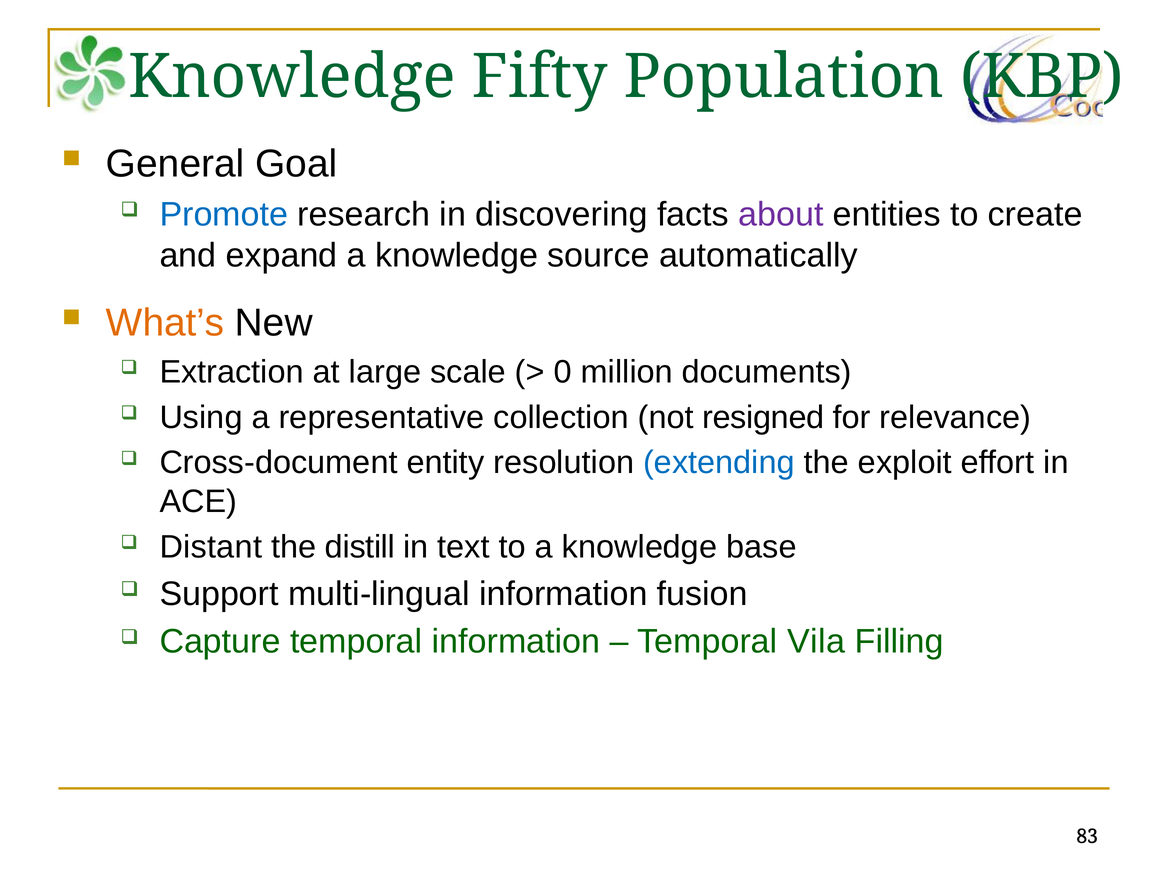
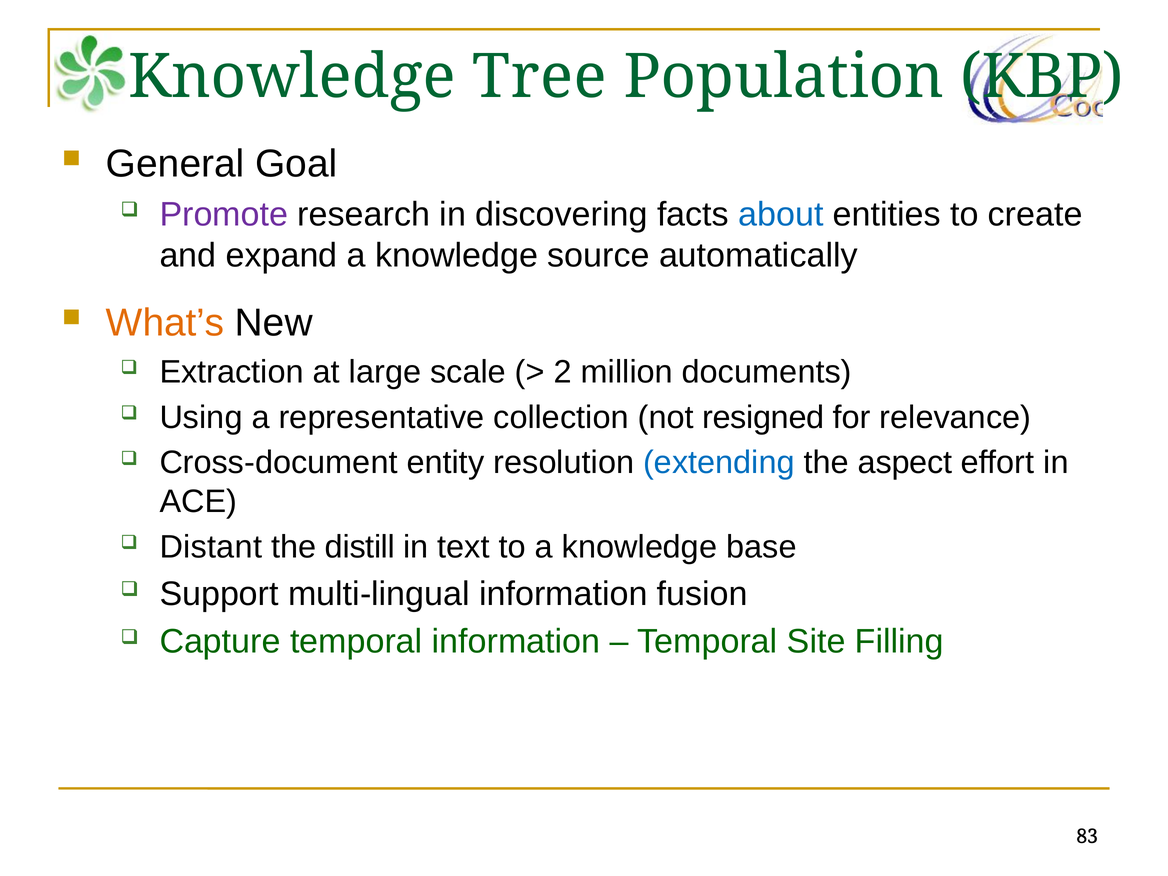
Fifty: Fifty -> Tree (539, 77)
Promote colour: blue -> purple (224, 214)
about colour: purple -> blue (781, 214)
0: 0 -> 2 (563, 372)
exploit: exploit -> aspect (905, 463)
Vila: Vila -> Site (816, 642)
